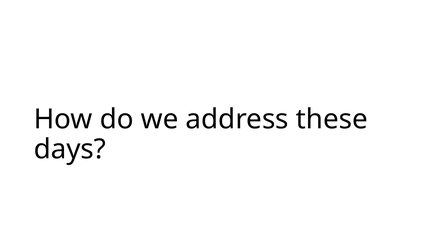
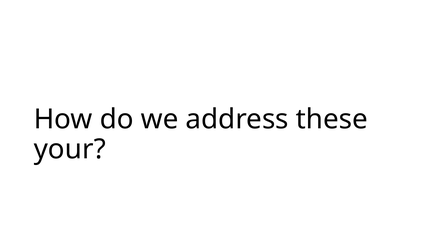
days: days -> your (70, 150)
